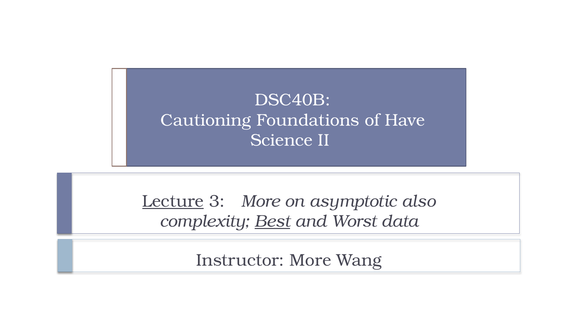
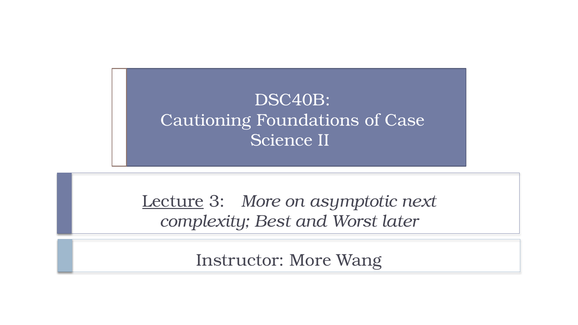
Have: Have -> Case (405, 120)
also: also -> next (419, 201)
Best underline: present -> none (272, 221)
data: data -> later (400, 221)
